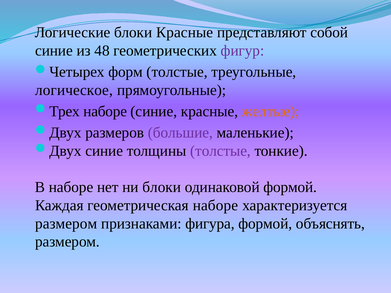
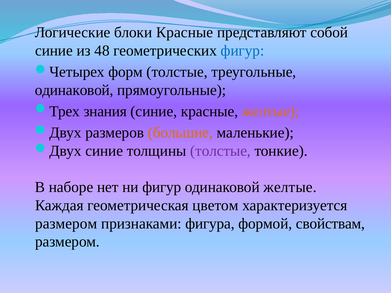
фигур colour: purple -> blue (242, 51)
логическое: логическое -> одинаковой (74, 90)
наборе: наборе -> знания (105, 111)
большие colour: purple -> orange (180, 133)
ни блоки: блоки -> фигур (162, 187)
одинаковой формой: формой -> желтые (290, 187)
геометрическая наборе: наборе -> цветом (215, 206)
объяснять: объяснять -> свойствам (330, 224)
